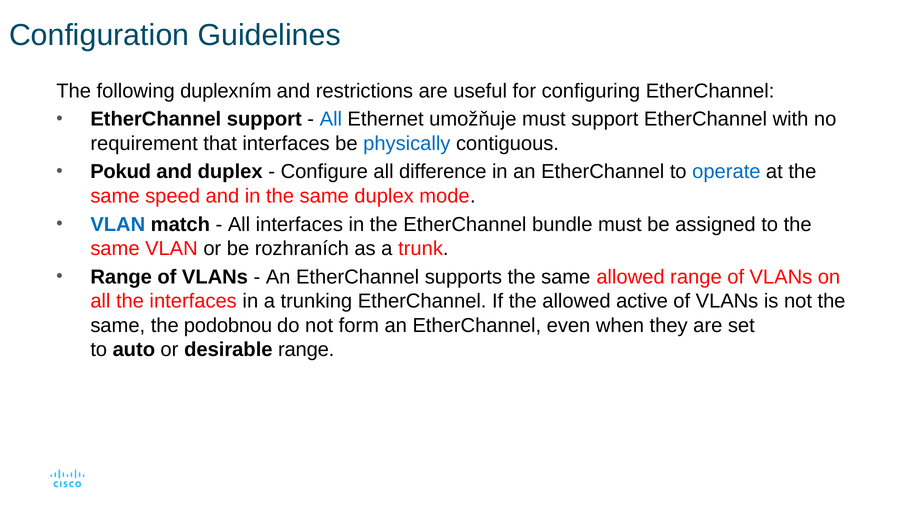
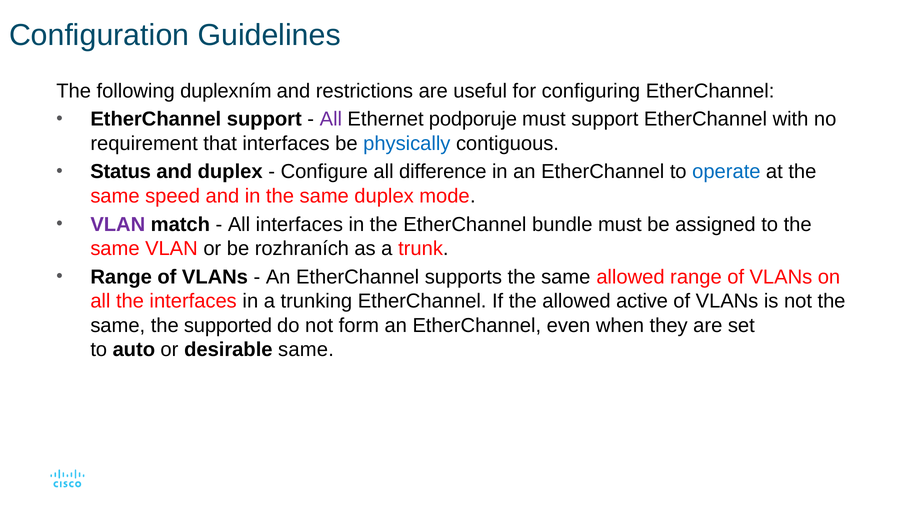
All colour: blue -> purple (331, 119)
umožňuje: umožňuje -> podporuje (473, 119)
Pokud: Pokud -> Status (121, 172)
VLAN colour: blue -> purple (118, 224)
podobnou: podobnou -> supported (228, 325)
desirable range: range -> same (306, 349)
